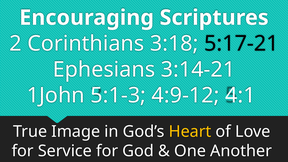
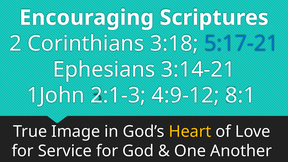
5:17-21 colour: black -> blue (241, 44)
5:1-3: 5:1-3 -> 2:1-3 (118, 95)
4:1: 4:1 -> 8:1 (240, 95)
